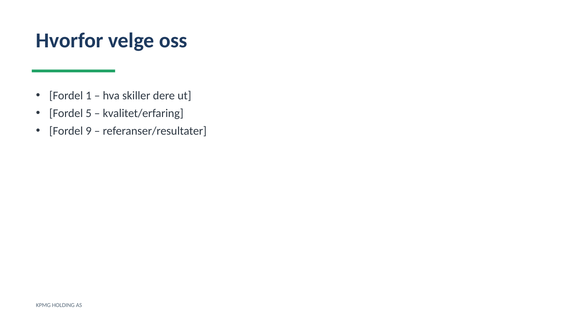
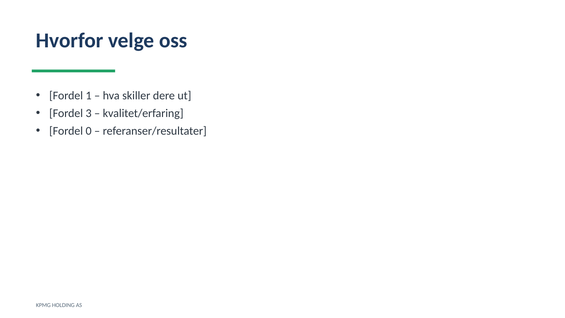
5: 5 -> 3 (89, 113)
9: 9 -> 0 (89, 131)
